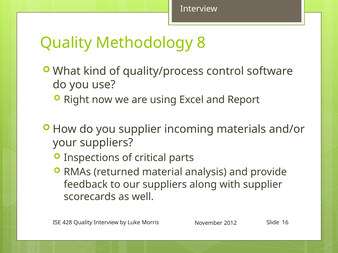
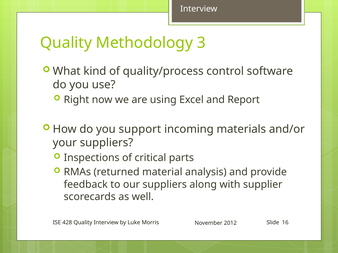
8: 8 -> 3 (201, 43)
you supplier: supplier -> support (140, 130)
